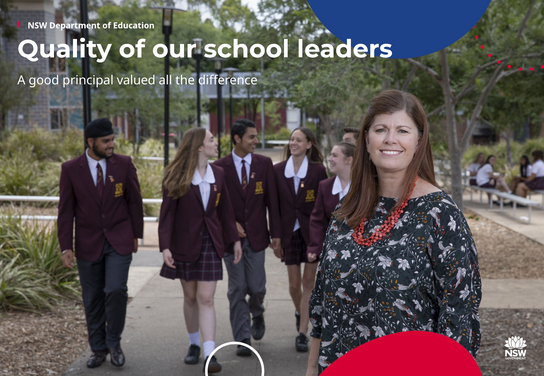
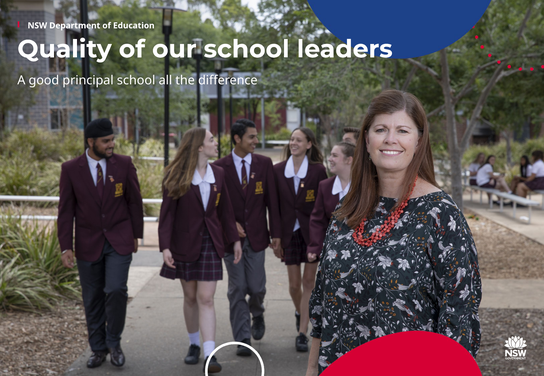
principal valued: valued -> school (136, 80)
